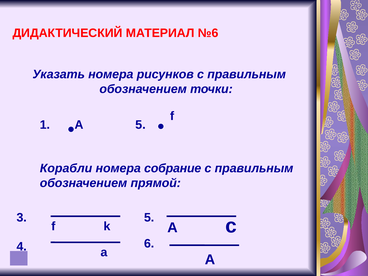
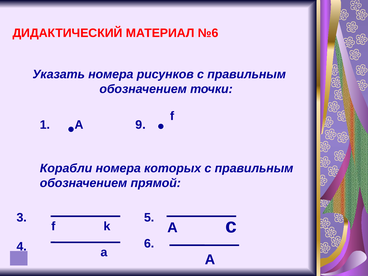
1 5: 5 -> 9 (141, 125)
собрание: собрание -> которых (173, 168)
